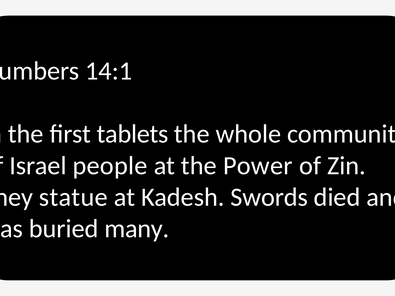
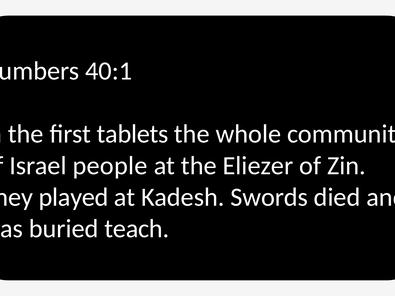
14:1: 14:1 -> 40:1 (109, 71)
Power: Power -> Eliezer (258, 166)
statue: statue -> played (74, 197)
many: many -> teach (137, 229)
